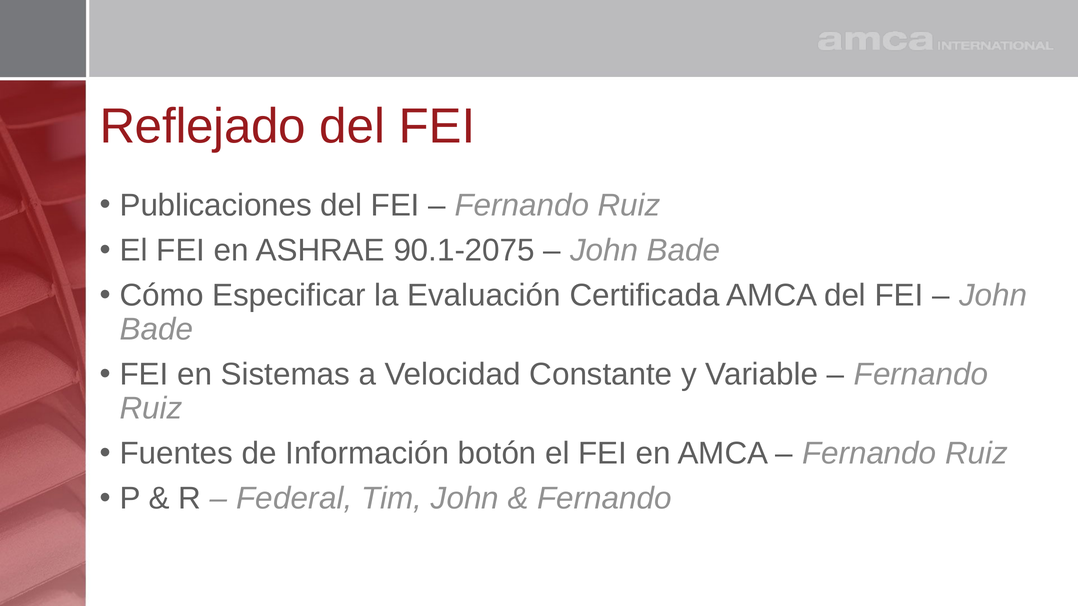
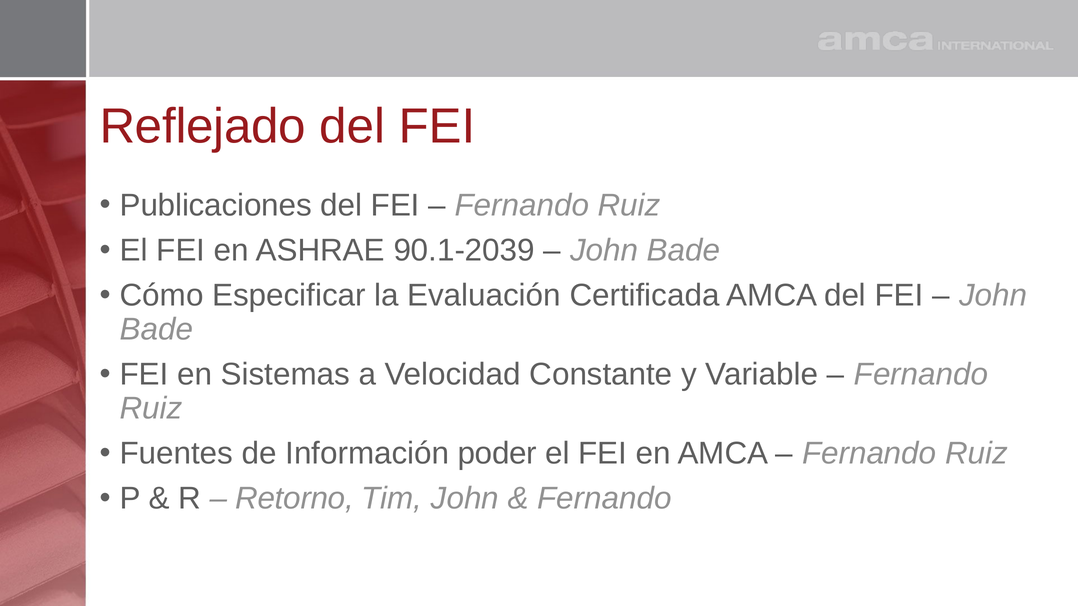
90.1-2075: 90.1-2075 -> 90.1-2039 (464, 251)
botón: botón -> poder (497, 454)
Federal: Federal -> Retorno (295, 499)
